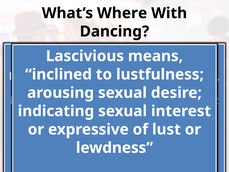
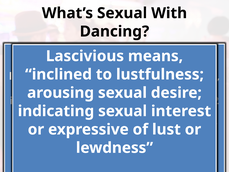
What’s Where: Where -> Sexual (122, 13)
